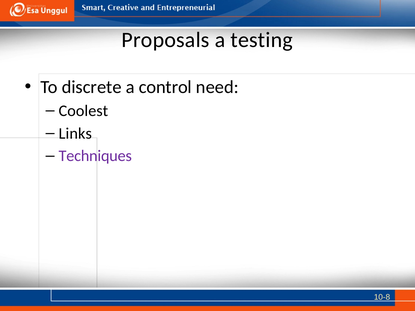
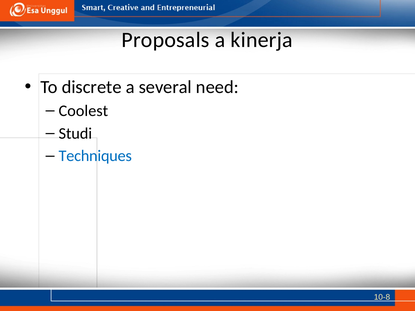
testing: testing -> kinerja (262, 40)
control: control -> several (165, 87)
Links: Links -> Studi (75, 134)
Techniques colour: purple -> blue (95, 156)
